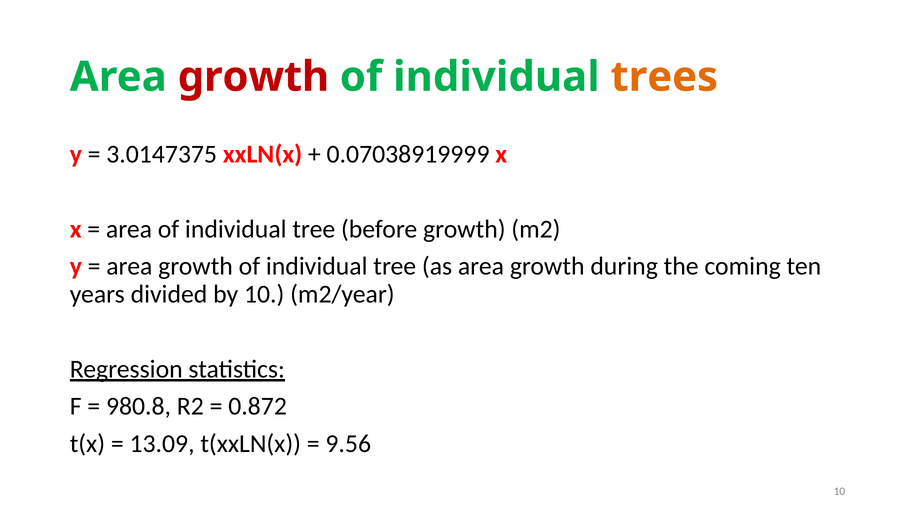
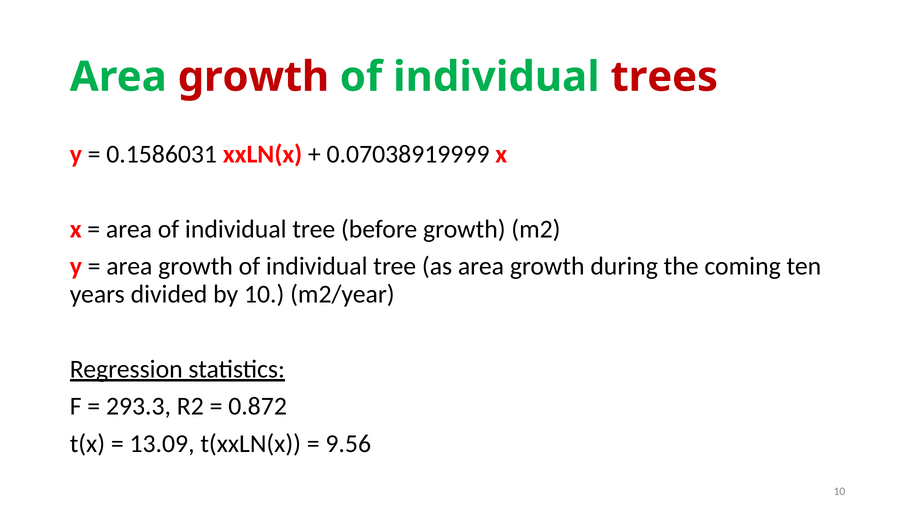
trees colour: orange -> red (664, 77)
3.0147375: 3.0147375 -> 0.1586031 (162, 154)
980.8: 980.8 -> 293.3 (139, 406)
